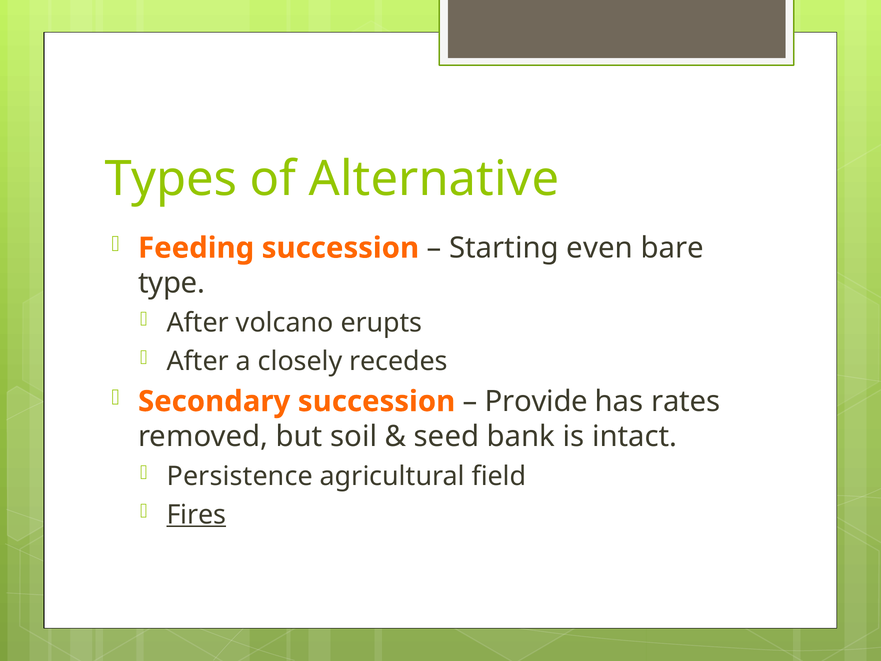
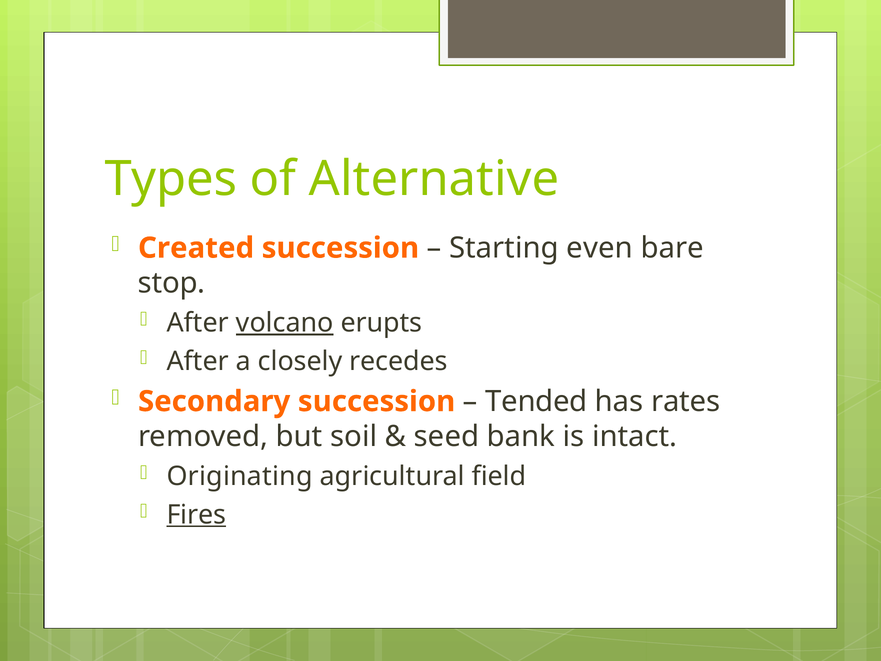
Feeding: Feeding -> Created (196, 248)
type: type -> stop (172, 283)
volcano underline: none -> present (285, 323)
Provide: Provide -> Tended (536, 401)
Persistence: Persistence -> Originating (240, 476)
